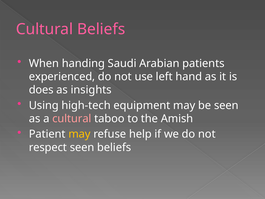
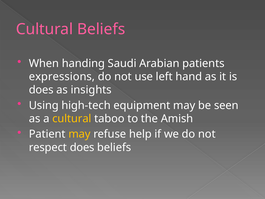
experienced: experienced -> expressions (62, 77)
cultural colour: pink -> yellow (72, 118)
respect seen: seen -> does (82, 147)
